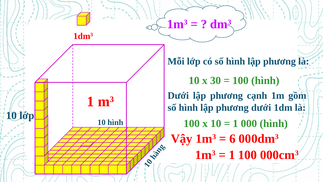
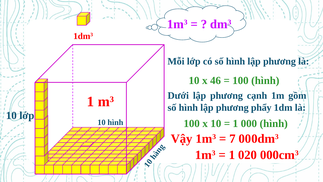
30: 30 -> 46 (216, 81)
phương dưới: dưới -> phẩy (261, 107)
6: 6 -> 7 (232, 139)
1 100: 100 -> 020 (248, 155)
